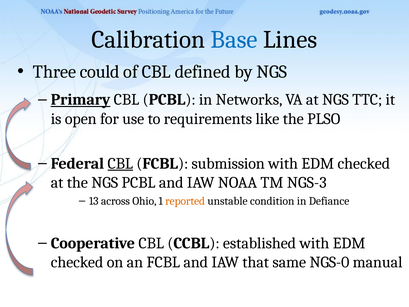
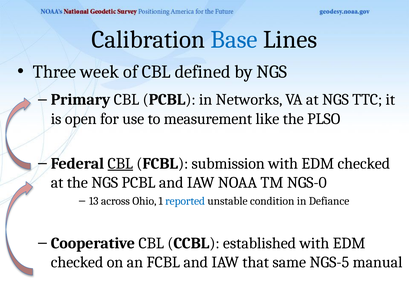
could: could -> week (100, 72)
Primary underline: present -> none (81, 100)
requirements: requirements -> measurement (208, 119)
NGS-3: NGS-3 -> NGS-0 (307, 182)
reported colour: orange -> blue (185, 201)
NGS-0: NGS-0 -> NGS-5 (329, 262)
